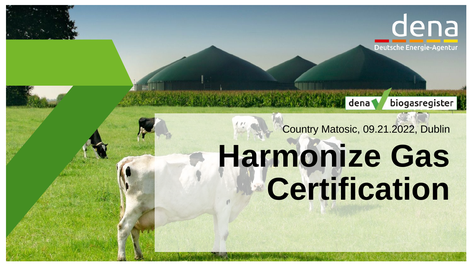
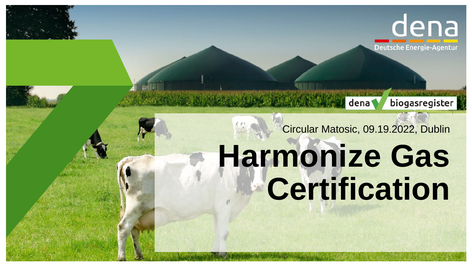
Country: Country -> Circular (300, 129)
09.21.2022: 09.21.2022 -> 09.19.2022 (390, 129)
